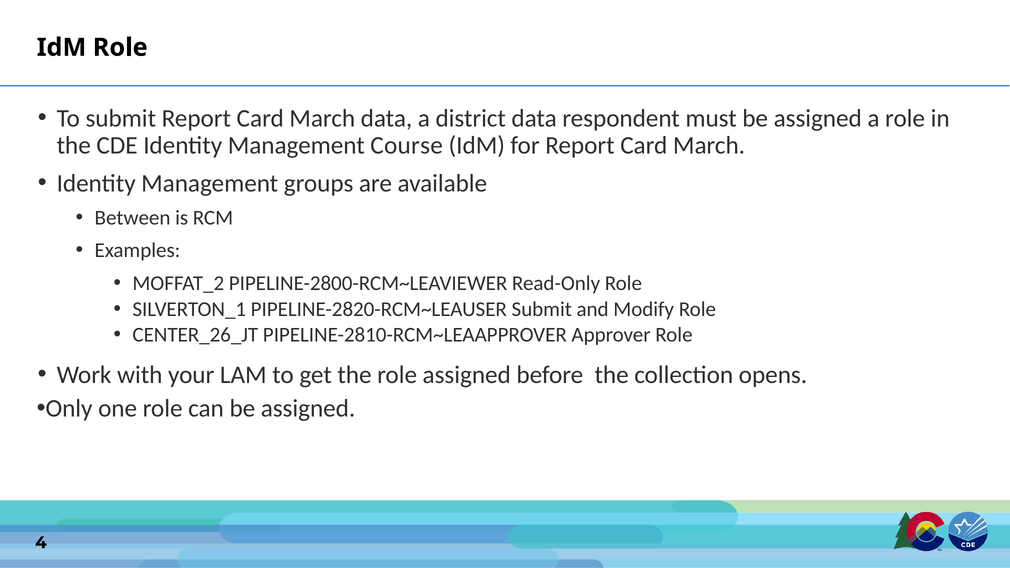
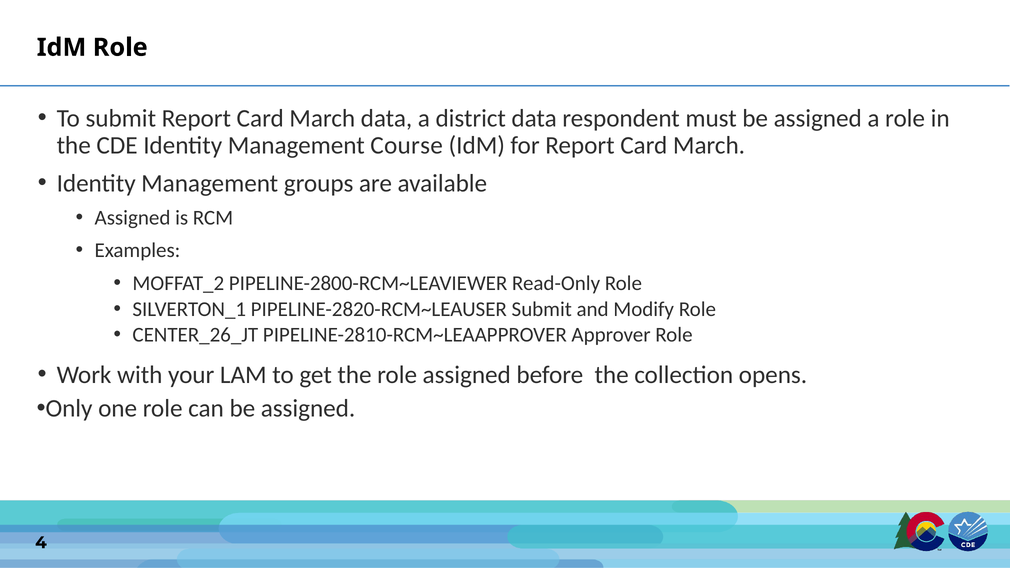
Between: Between -> Assigned (133, 218)
